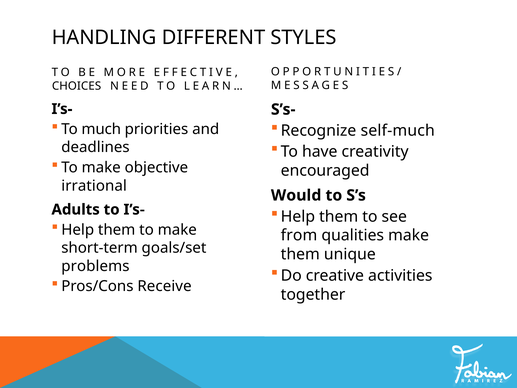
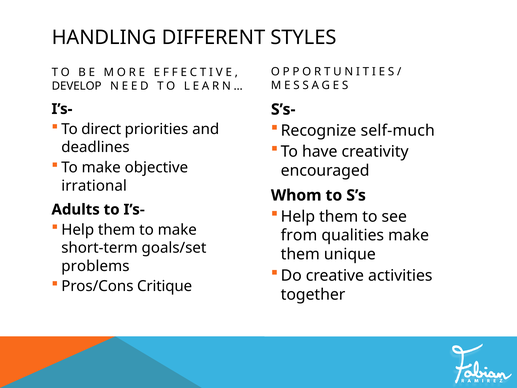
CHOICES: CHOICES -> DEVELOP (77, 86)
much: much -> direct (101, 129)
Would: Would -> Whom (296, 195)
Receive: Receive -> Critique (165, 286)
